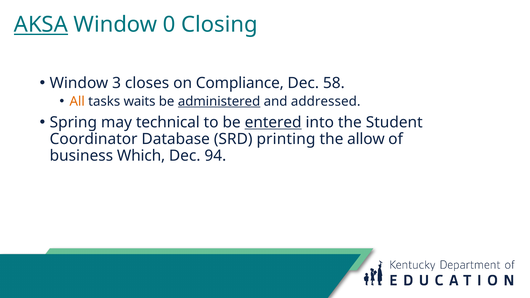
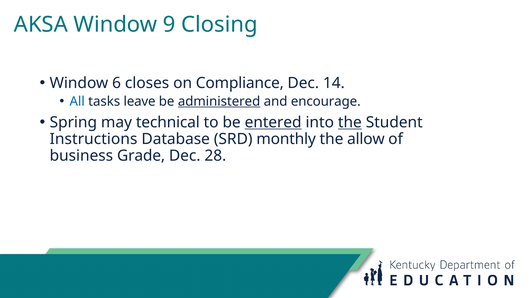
AKSA underline: present -> none (41, 25)
0: 0 -> 9 (169, 25)
3: 3 -> 6 (117, 83)
58: 58 -> 14 (334, 83)
All colour: orange -> blue (77, 101)
waits: waits -> leave (140, 101)
addressed: addressed -> encourage (326, 101)
the underline: none -> present (350, 122)
Coordinator: Coordinator -> Instructions (94, 139)
printing: printing -> monthly (286, 139)
Which: Which -> Grade (141, 156)
94: 94 -> 28 (215, 156)
